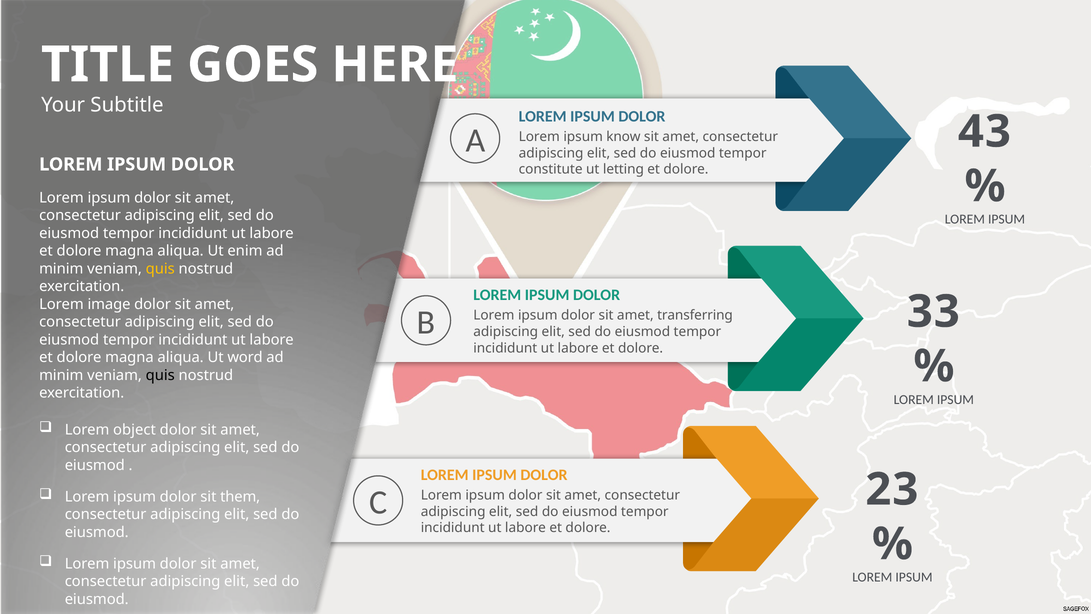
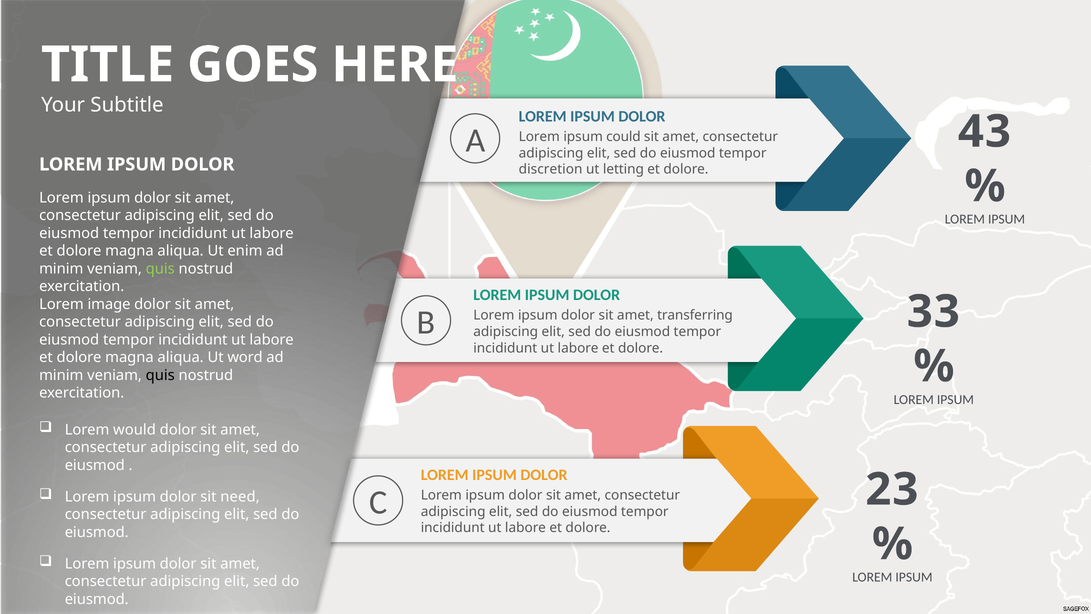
know: know -> could (623, 137)
constitute: constitute -> discretion (551, 169)
quis colour: yellow -> light green (160, 269)
object: object -> would (135, 430)
them: them -> need (240, 497)
